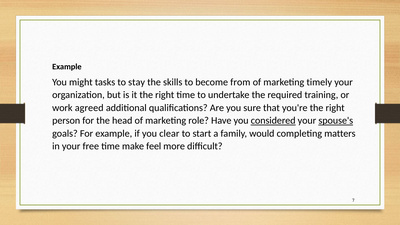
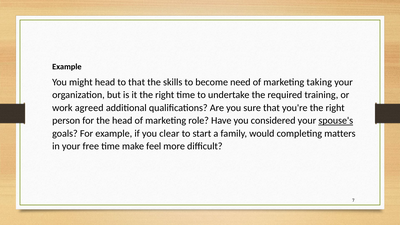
might tasks: tasks -> head (105, 82)
to stay: stay -> that (137, 82)
from: from -> need (240, 82)
timely: timely -> taking (319, 82)
considered underline: present -> none (273, 121)
